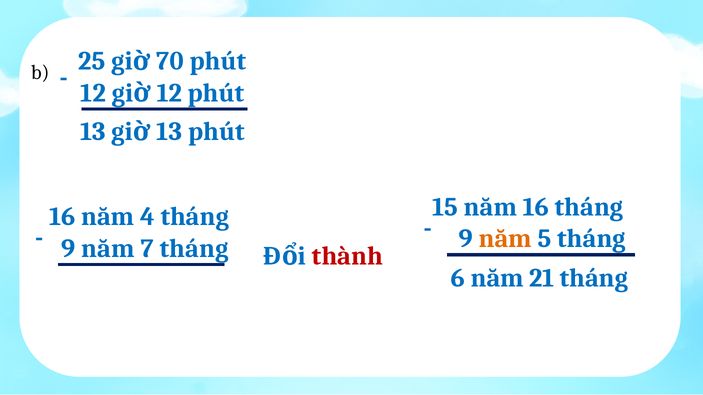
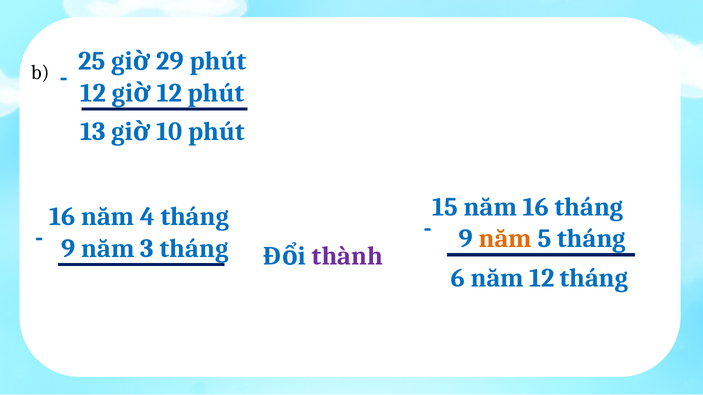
70: 70 -> 29 (170, 61)
13: 13 -> 10 (169, 132)
7: 7 -> 3 (147, 249)
thành colour: red -> purple (347, 256)
năm 21: 21 -> 12 (542, 278)
